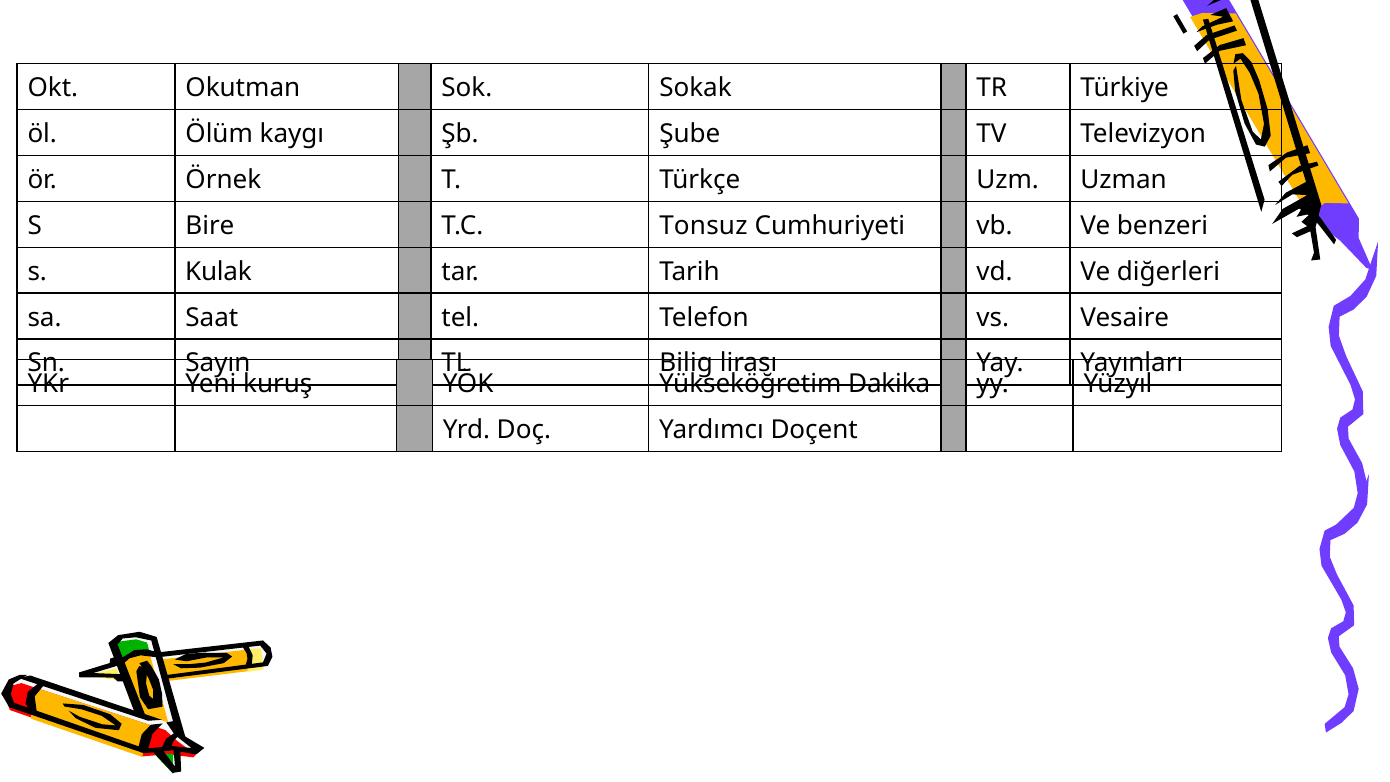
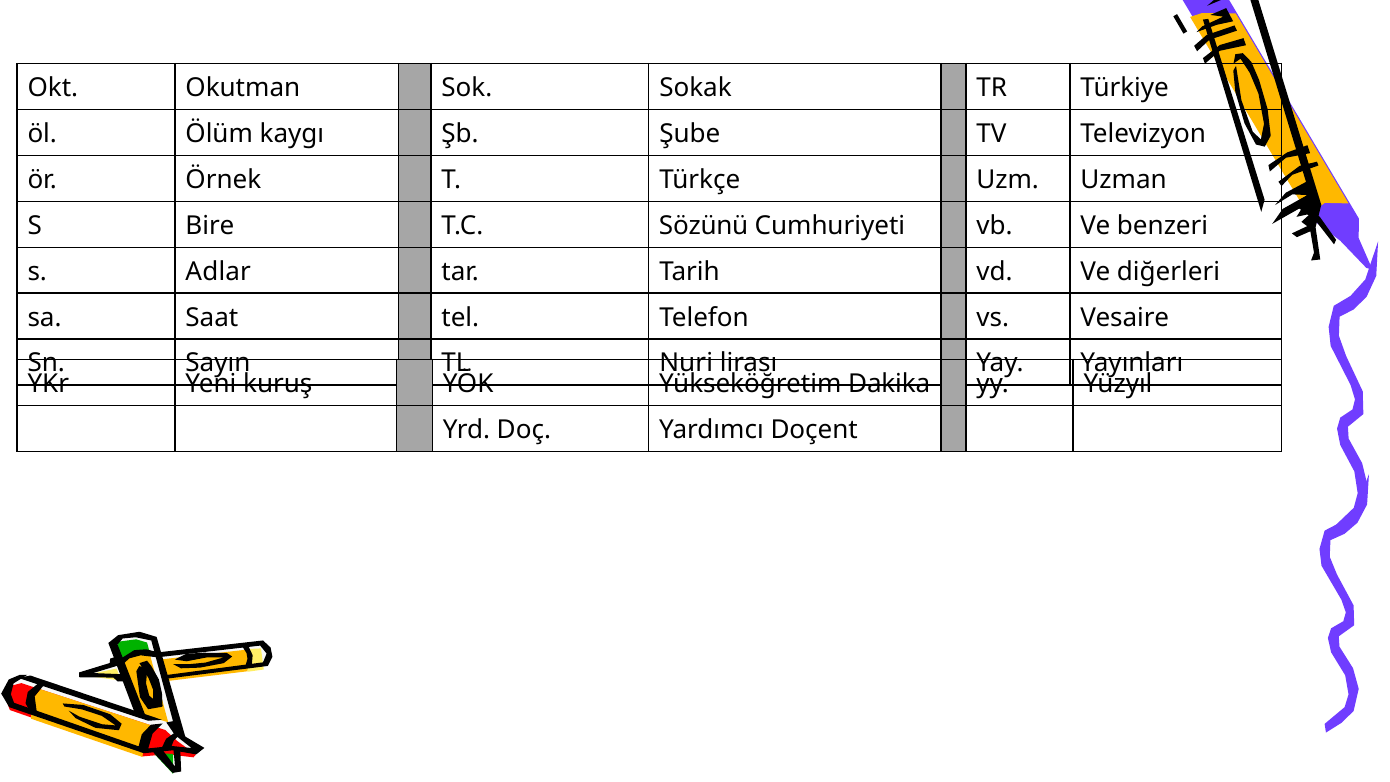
Tonsuz: Tonsuz -> Sözünü (704, 226)
Kulak: Kulak -> Adlar (218, 271)
Bilig: Bilig -> Nuri (686, 363)
